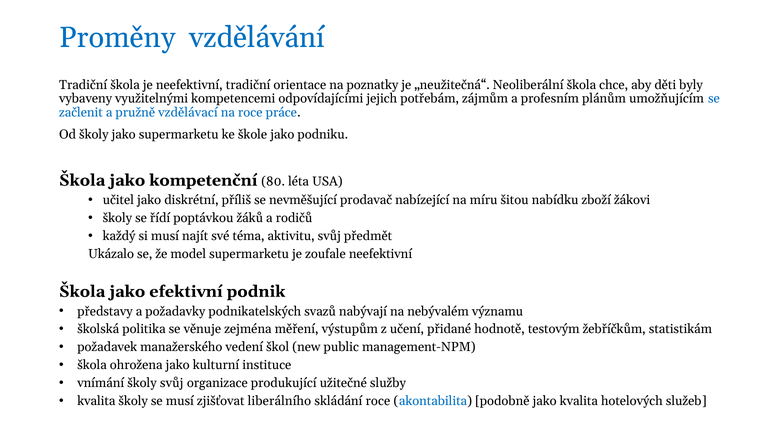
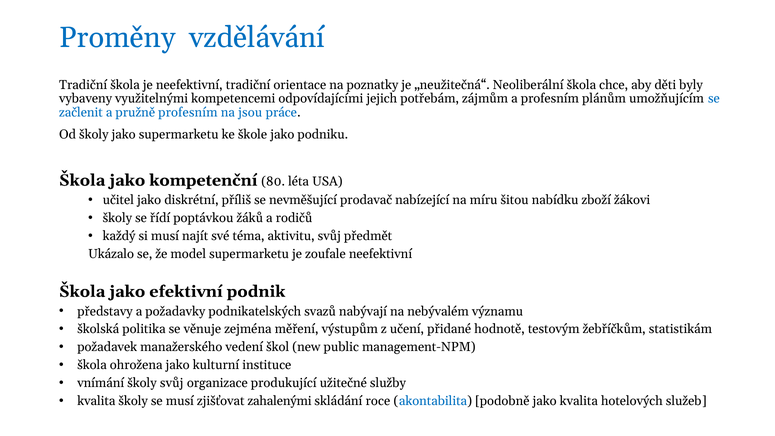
pružně vzdělávací: vzdělávací -> profesním (188, 113)
na roce: roce -> jsou (250, 113)
liberálního: liberálního -> zahalenými (280, 401)
